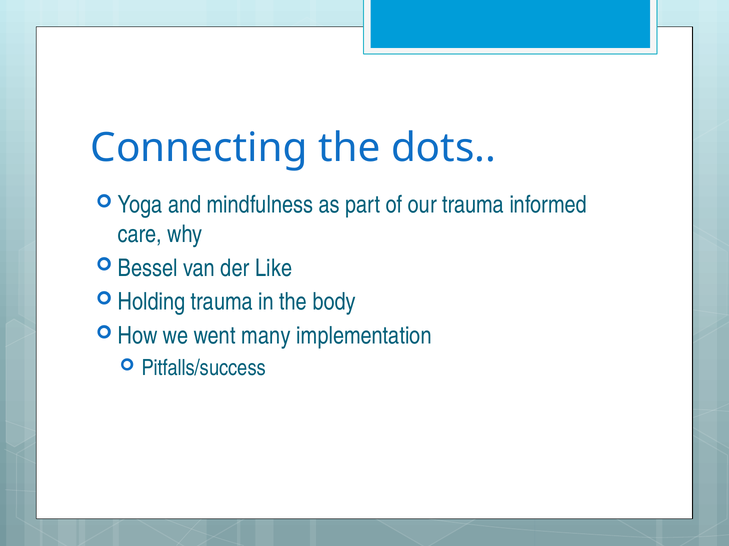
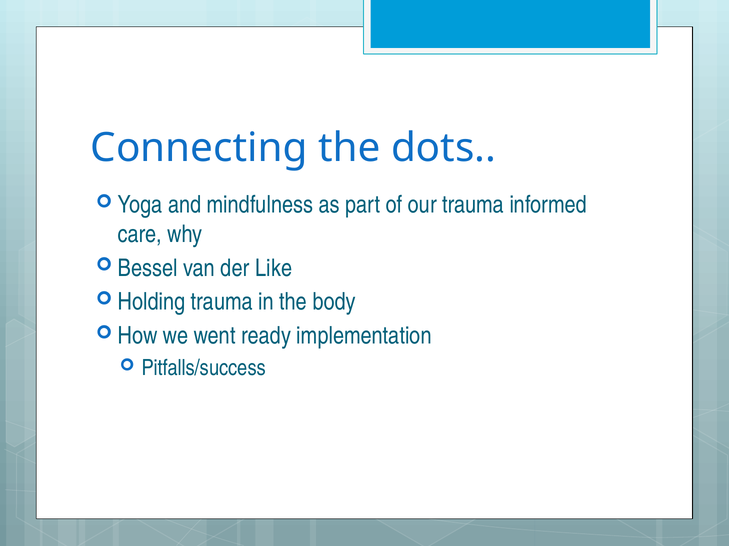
many: many -> ready (266, 336)
